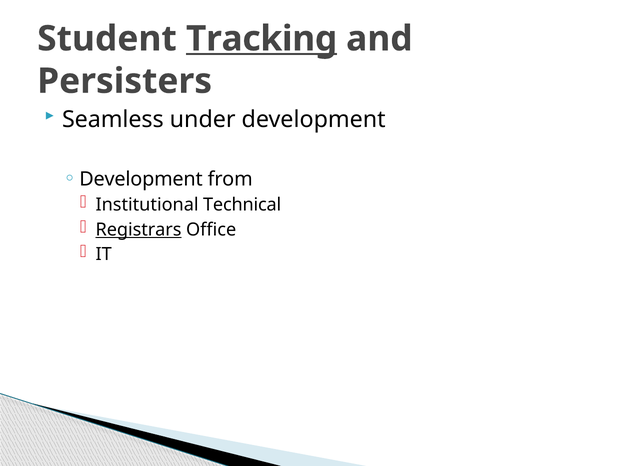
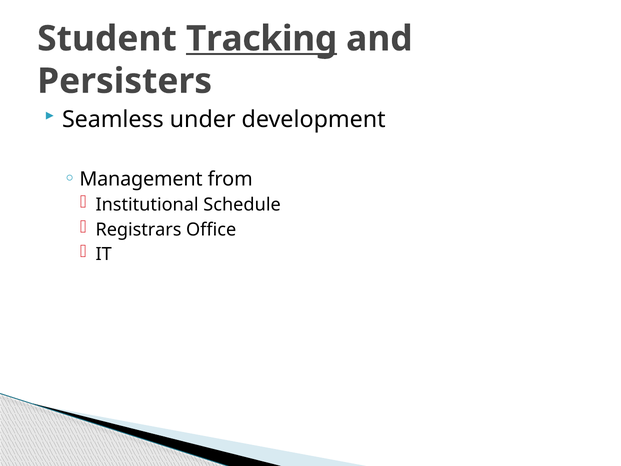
Development: Development -> Management (141, 179)
Technical: Technical -> Schedule (242, 205)
Registrars underline: present -> none (138, 230)
